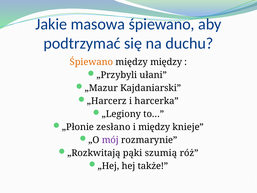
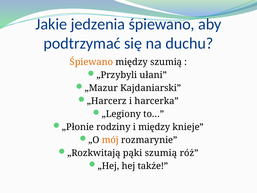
masowa: masowa -> jedzenia (98, 24)
między między: między -> szumią (166, 62)
zesłano: zesłano -> rodziny (113, 127)
mój colour: purple -> orange (110, 140)
